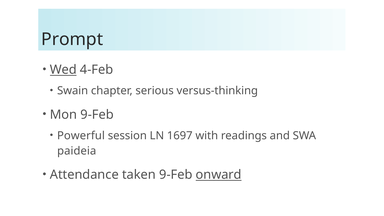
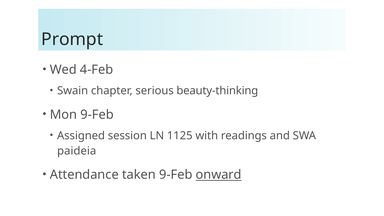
Wed underline: present -> none (63, 70)
versus-thinking: versus-thinking -> beauty-thinking (217, 91)
Powerful: Powerful -> Assigned (81, 136)
1697: 1697 -> 1125 (180, 136)
